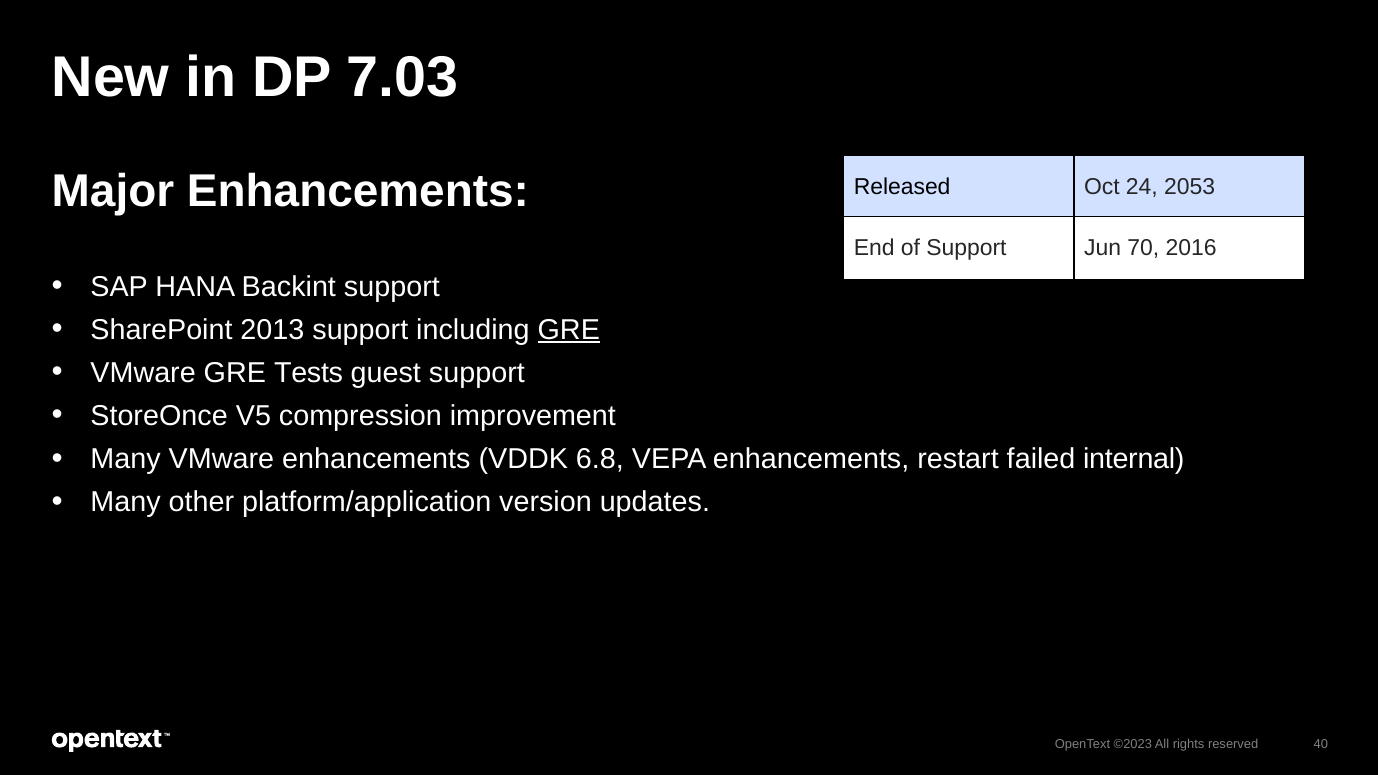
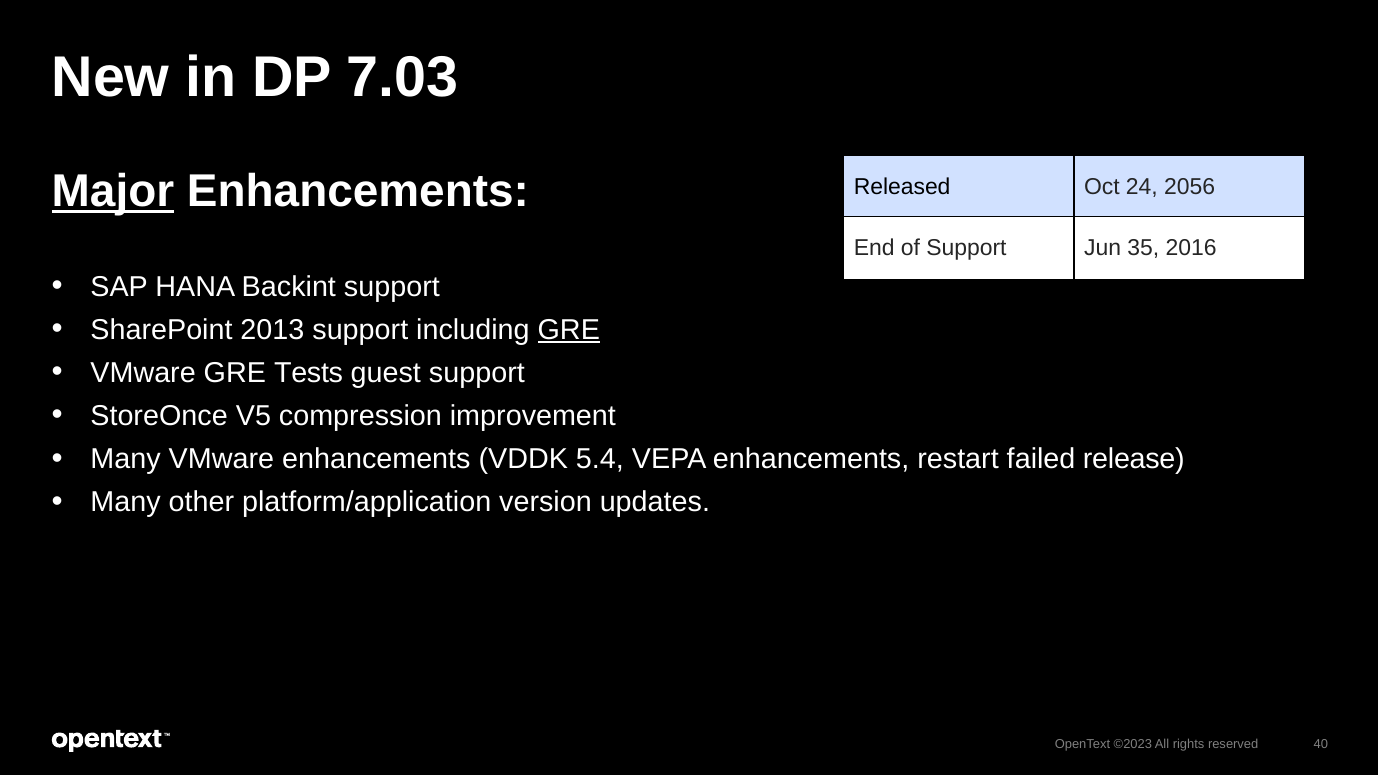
Major underline: none -> present (113, 191)
2053: 2053 -> 2056 (1190, 187)
70: 70 -> 35 (1143, 248)
6.8: 6.8 -> 5.4 (600, 459)
internal: internal -> release (1134, 459)
